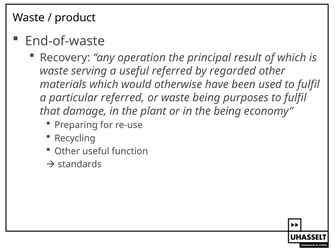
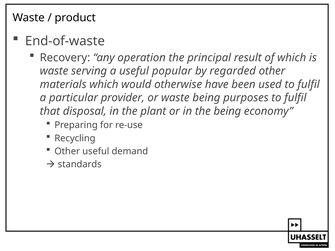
useful referred: referred -> popular (172, 71)
particular referred: referred -> provider (123, 98)
damage: damage -> disposal (85, 111)
function: function -> demand (130, 151)
